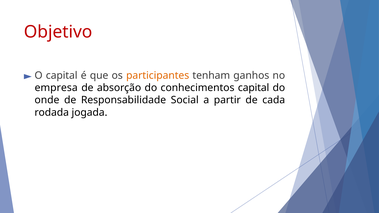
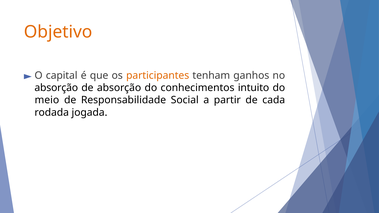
Objetivo colour: red -> orange (58, 32)
empresa: empresa -> absorção (56, 88)
conhecimentos capital: capital -> intuito (254, 88)
onde: onde -> meio (47, 100)
